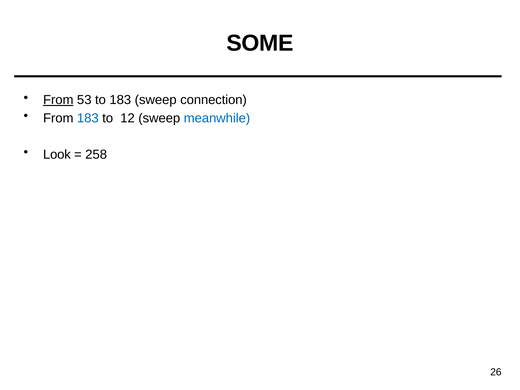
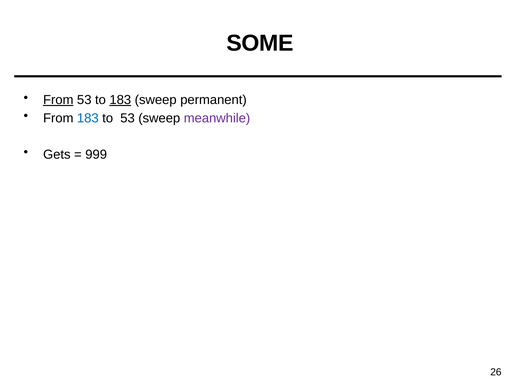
183 underline: none -> present (120, 100)
connection: connection -> permanent (213, 100)
to 12: 12 -> 53 (128, 118)
meanwhile colour: blue -> purple (217, 118)
Look: Look -> Gets (57, 154)
258: 258 -> 999 (96, 154)
